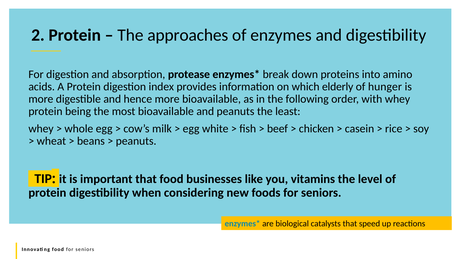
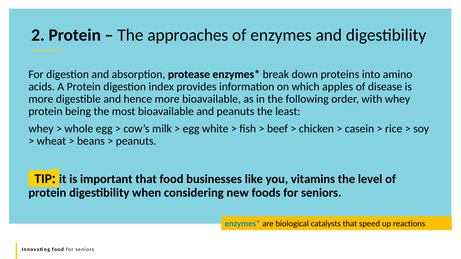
elderly: elderly -> apples (338, 87)
hunger: hunger -> disease (385, 87)
